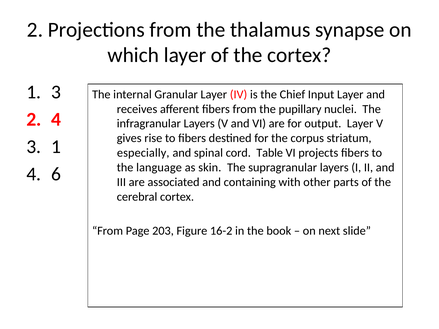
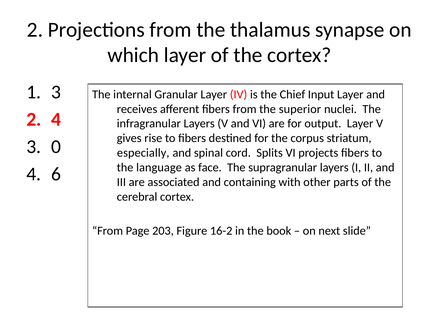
pupillary: pupillary -> superior (300, 109)
3 1: 1 -> 0 (56, 147)
Table: Table -> Splits (270, 153)
skin: skin -> face (210, 168)
